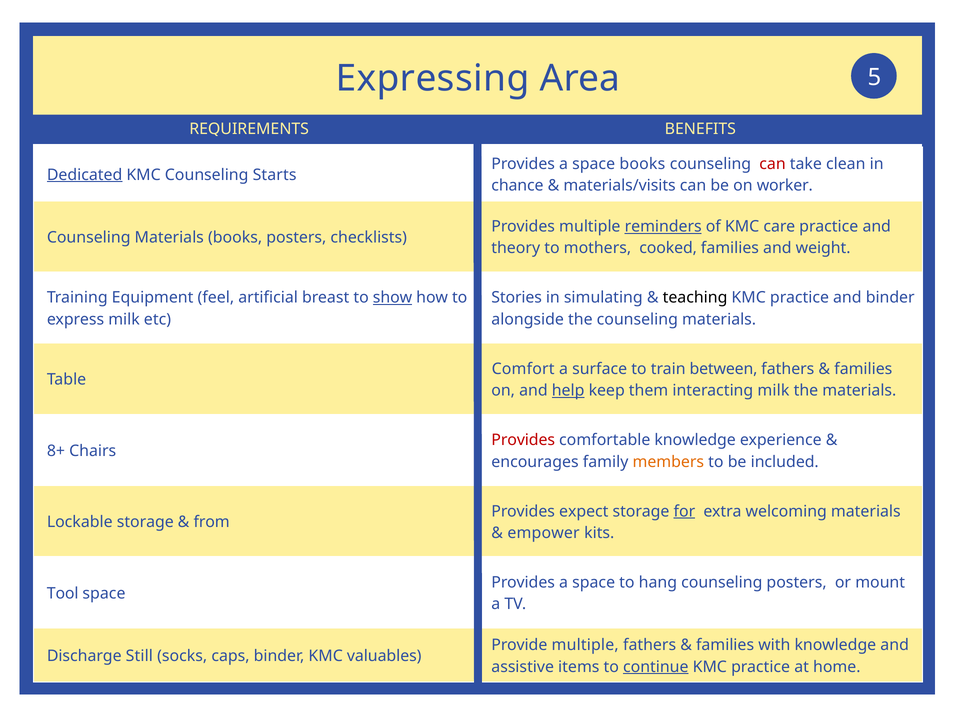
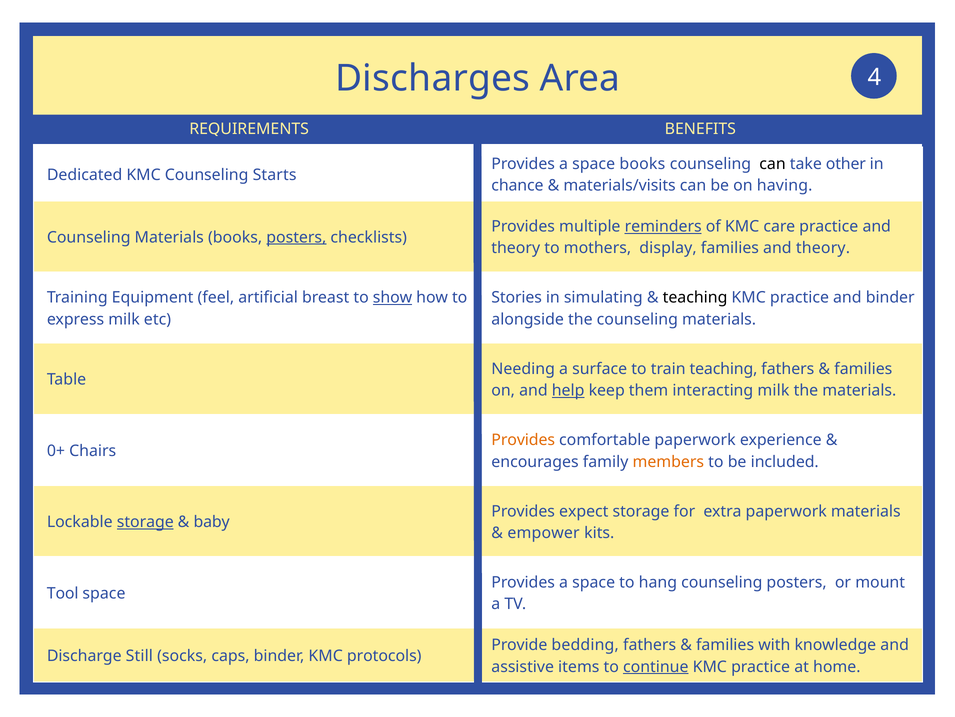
Expressing: Expressing -> Discharges (433, 78)
5: 5 -> 4 (874, 77)
can colour: red -> black (773, 164)
clean: clean -> other (846, 164)
Dedicated underline: present -> none (85, 175)
worker: worker -> having (785, 185)
posters underline: none -> present (296, 237)
cooked: cooked -> display (668, 248)
families and weight: weight -> theory (823, 248)
Comfort: Comfort -> Needing (523, 369)
train between: between -> teaching (724, 369)
Provides colour: red -> orange (523, 440)
comfortable knowledge: knowledge -> paperwork (695, 440)
8+: 8+ -> 0+ (56, 450)
for underline: present -> none (684, 511)
extra welcoming: welcoming -> paperwork (786, 511)
storage underline: none -> present (145, 522)
from: from -> baby (212, 522)
Provide multiple: multiple -> bedding (585, 644)
valuables: valuables -> protocols (384, 655)
